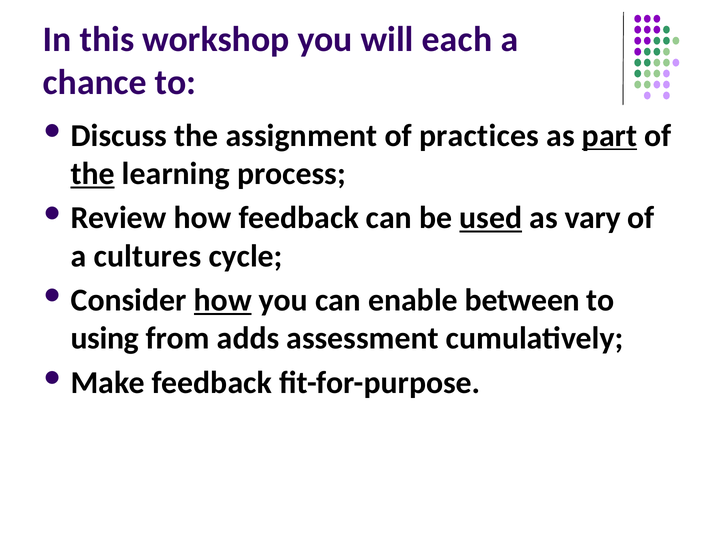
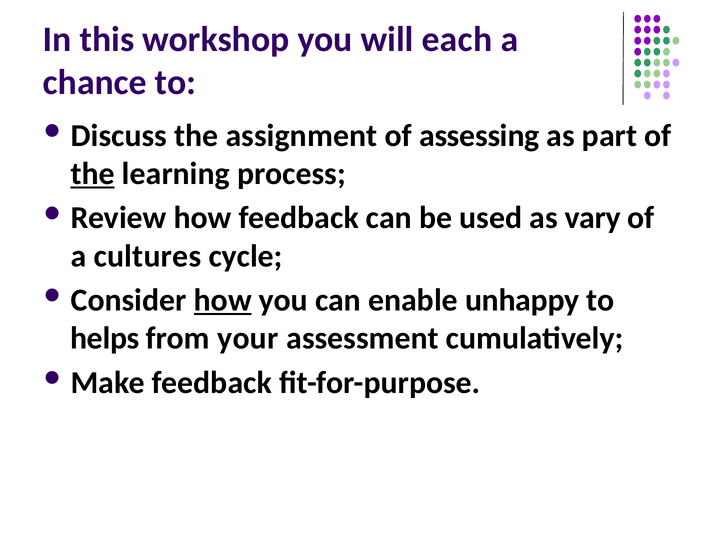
practices: practices -> assessing (479, 136)
part underline: present -> none (610, 136)
used underline: present -> none (491, 218)
between: between -> unhappy (522, 300)
using: using -> helps (105, 338)
adds: adds -> your (248, 338)
